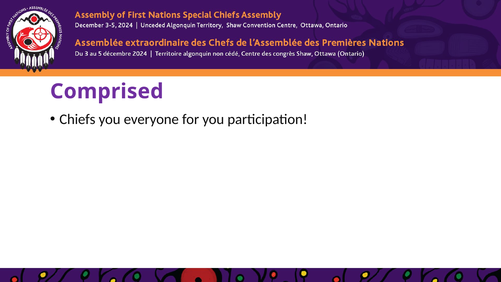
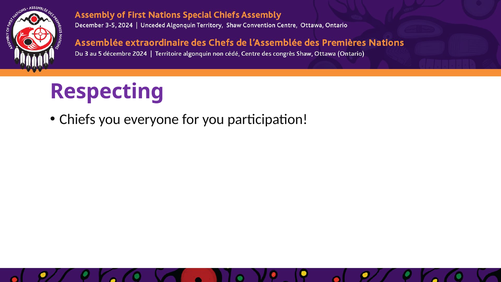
Comprised: Comprised -> Respecting (107, 91)
